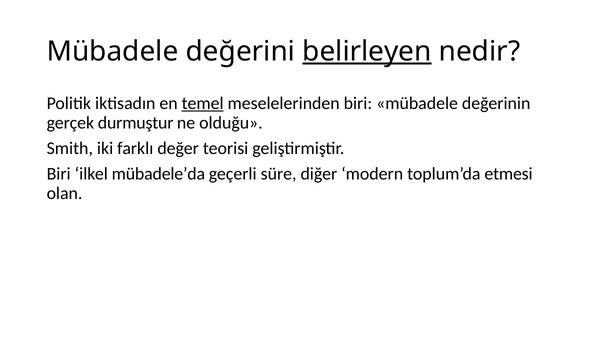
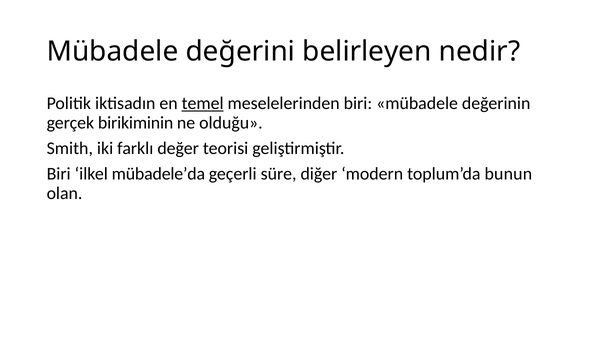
belirleyen underline: present -> none (367, 51)
durmuştur: durmuştur -> birikiminin (136, 123)
etmesi: etmesi -> bunun (508, 174)
